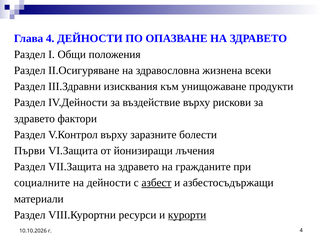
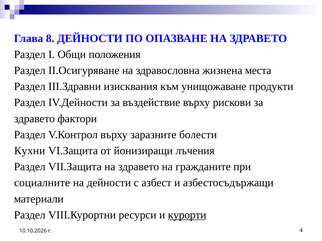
Глава 4: 4 -> 8 (50, 38)
всеки: всеки -> места (258, 71)
Първи: Първи -> Кухни (30, 151)
азбест underline: present -> none (156, 183)
